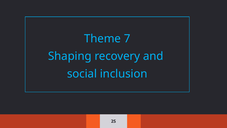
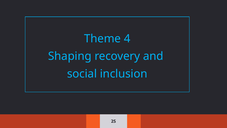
7: 7 -> 4 (127, 39)
